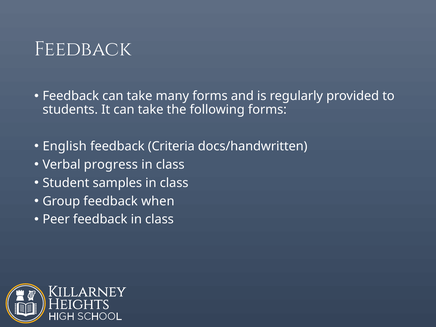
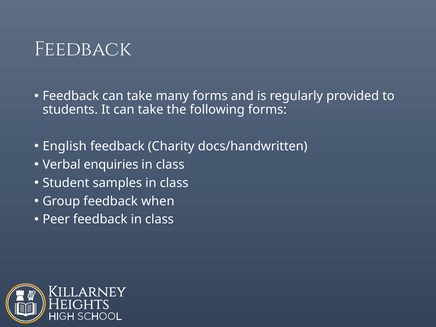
Criteria: Criteria -> Charity (171, 146)
progress: progress -> enquiries (111, 165)
